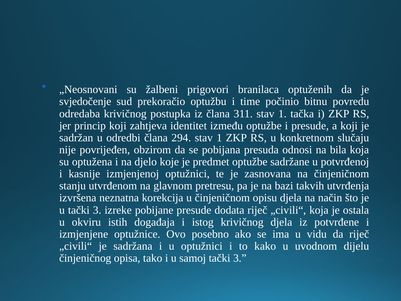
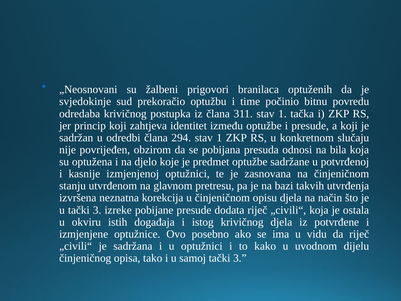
svjedočenje: svjedočenje -> svjedokinje (85, 102)
